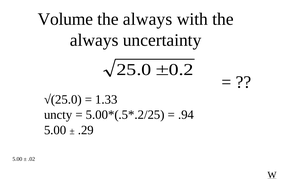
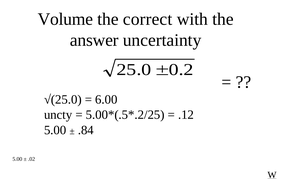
always: always -> correct (148, 19)
always: always -> answer (94, 40)
1.33: 1.33 -> 6.00 (106, 99)
.94: .94 -> .12 (186, 115)
.29: .29 -> .84 (86, 130)
